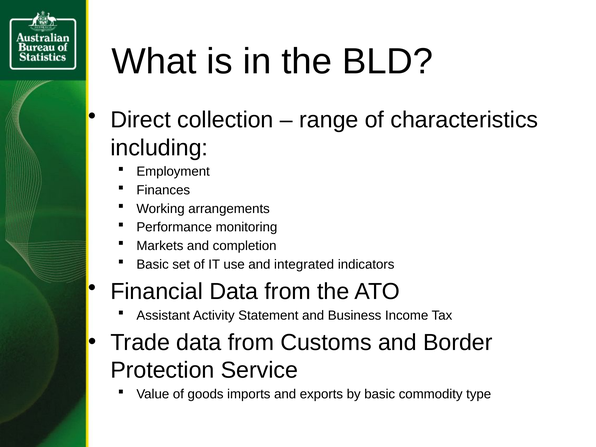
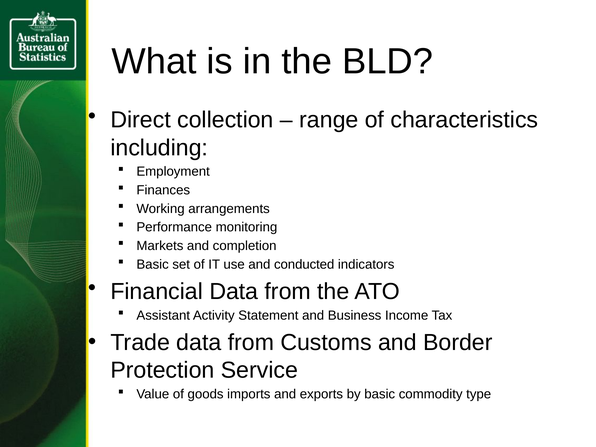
integrated: integrated -> conducted (304, 264)
